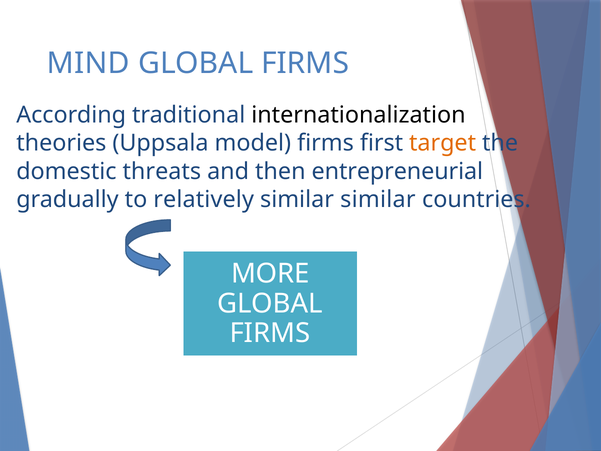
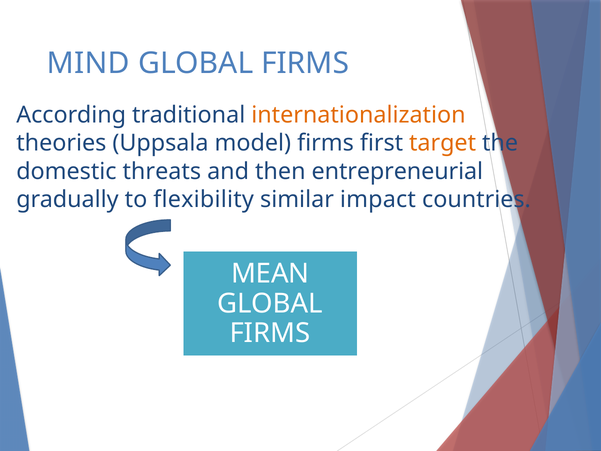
internationalization colour: black -> orange (358, 115)
relatively: relatively -> flexibility (204, 199)
similar similar: similar -> impact (378, 199)
MORE: MORE -> MEAN (270, 274)
